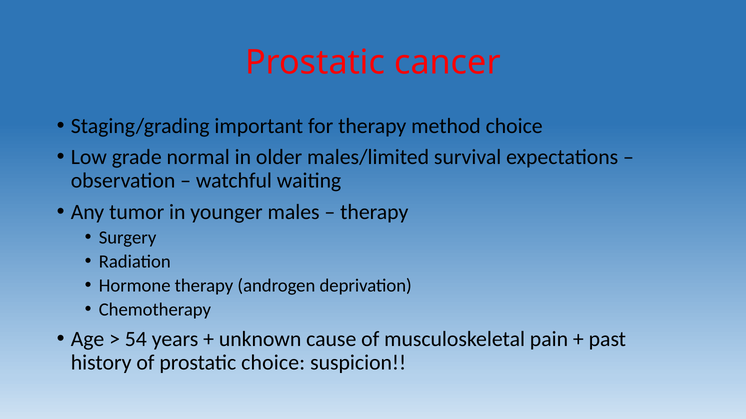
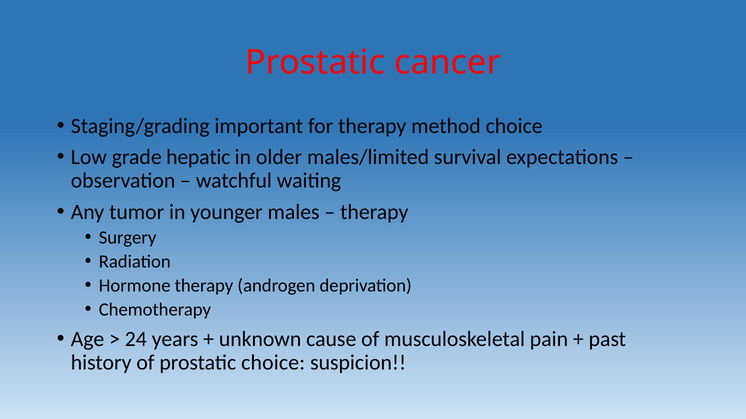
normal: normal -> hepatic (198, 157)
54: 54 -> 24 (136, 340)
